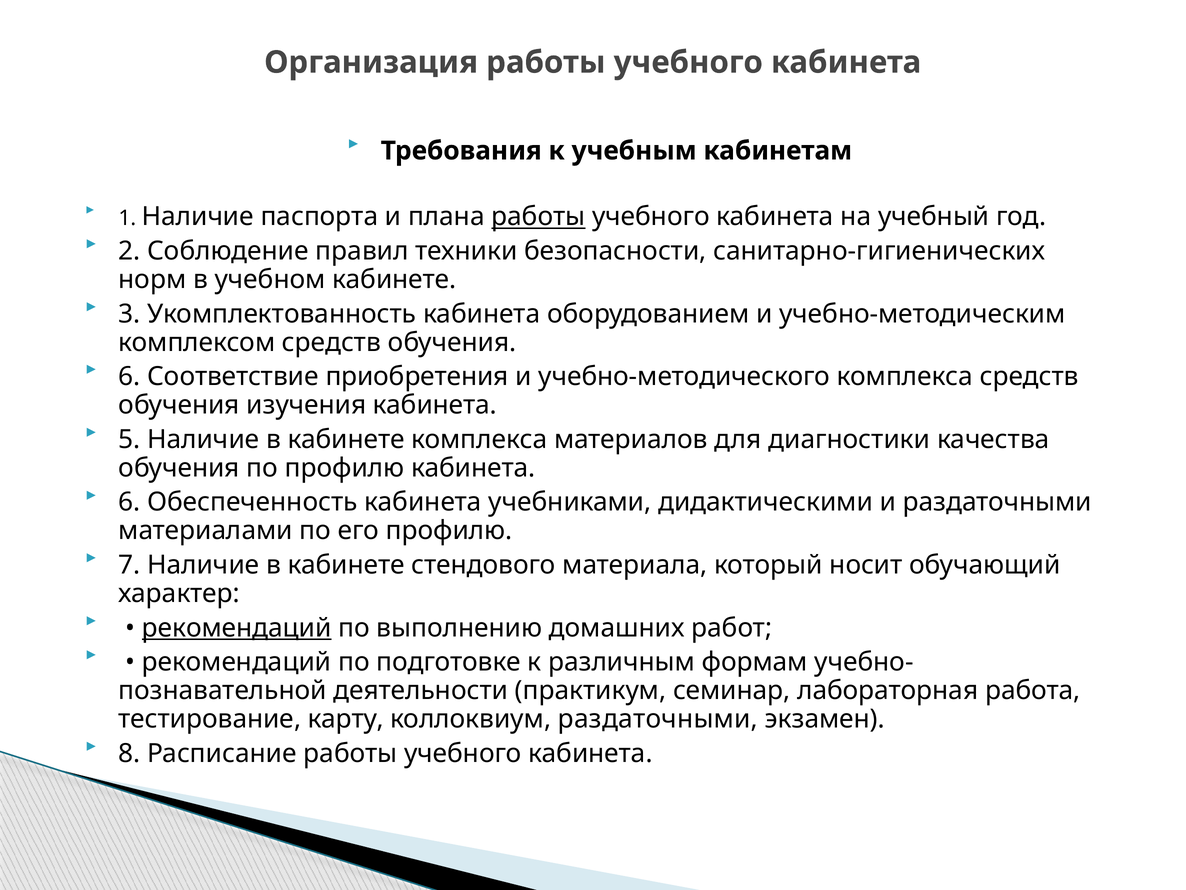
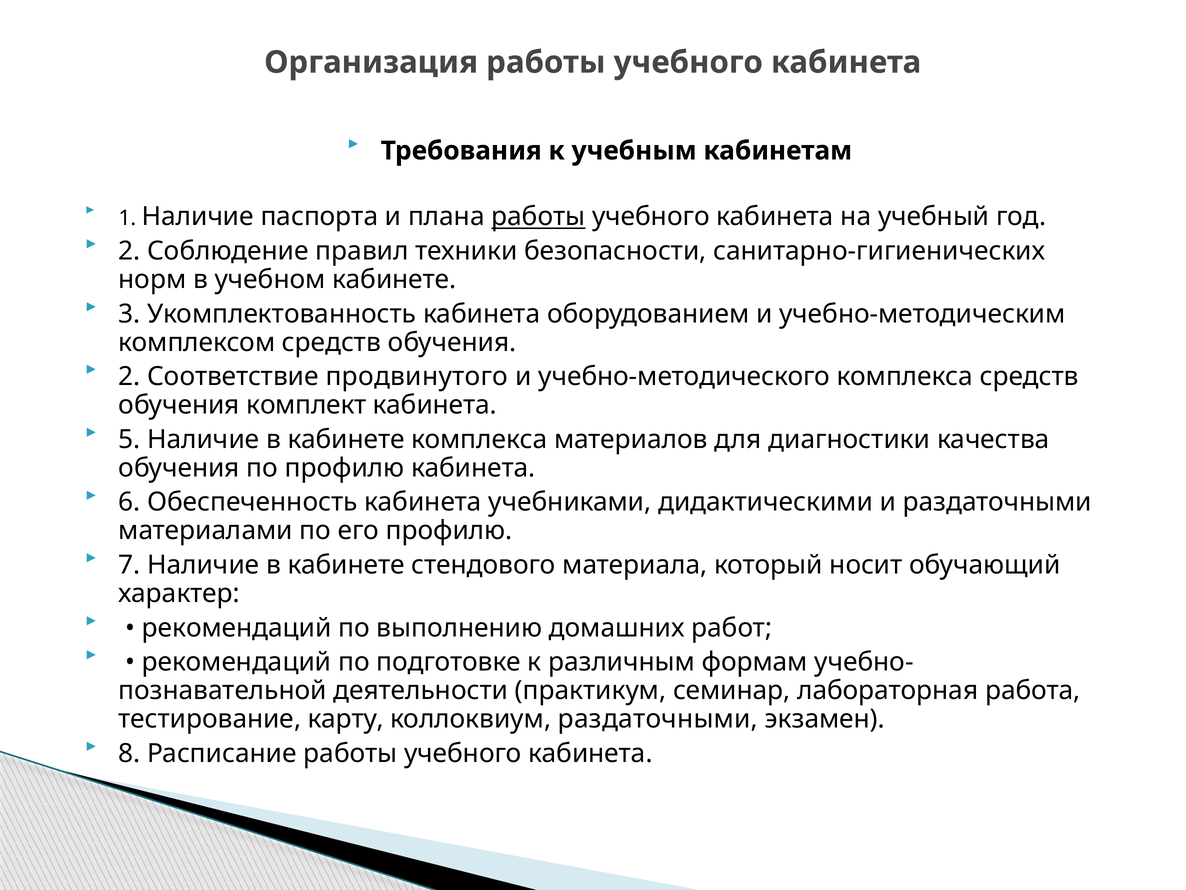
6: 6 -> 2 (129, 376)
приобретения: приобретения -> продвинутого (417, 376)
изучения: изучения -> комплект (306, 405)
рекомендаций underline: present -> none (237, 627)
